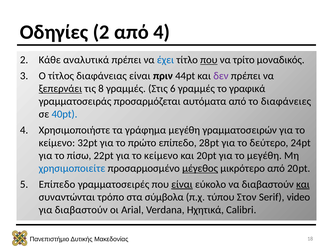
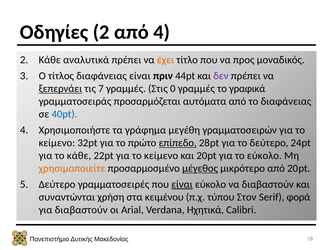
έχει colour: blue -> orange (165, 60)
που underline: present -> none (209, 60)
τρίτο: τρίτο -> προς (244, 60)
8: 8 -> 7 (101, 89)
6: 6 -> 0 (173, 89)
το διαφάνειες: διαφάνειες -> διαφάνειας (286, 101)
επίπεδο underline: none -> present (178, 143)
το πίσω: πίσω -> κάθε (79, 156)
το μεγέθη: μεγέθη -> εύκολο (264, 156)
χρησιμοποιείτε colour: blue -> orange (72, 168)
Επίπεδο: Επίπεδο -> Δεύτερο (57, 184)
και underline: present -> none (303, 184)
τρόπο: τρόπο -> χρήση (111, 197)
σύμβολα: σύμβολα -> κειμένου (164, 197)
video: video -> φορά (298, 197)
